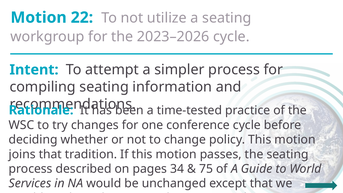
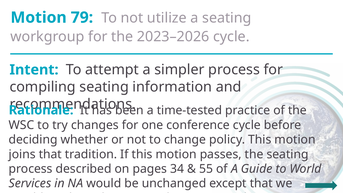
22: 22 -> 79 (82, 17)
75: 75 -> 55 (206, 169)
